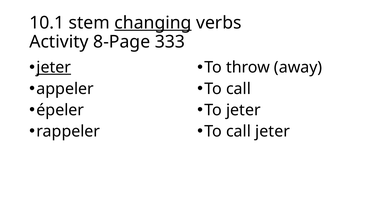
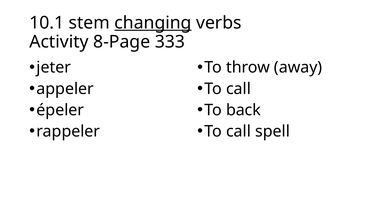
jeter underline: present -> none (54, 67)
To jeter: jeter -> back (243, 110)
call jeter: jeter -> spell (273, 131)
